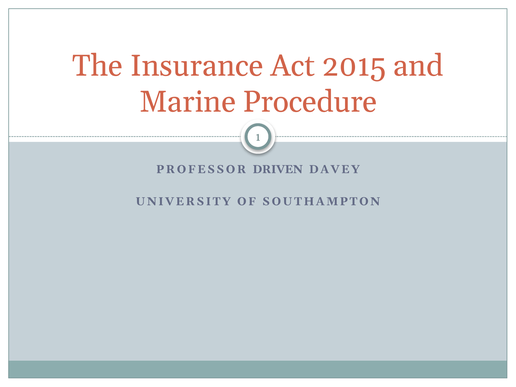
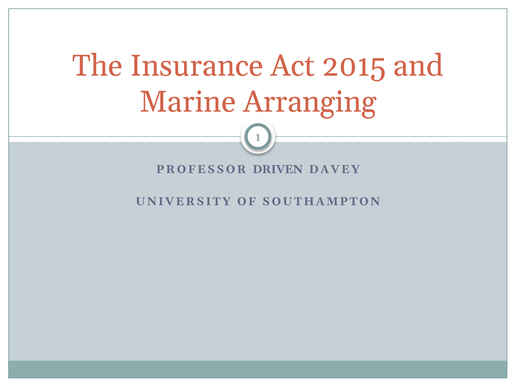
Procedure: Procedure -> Arranging (310, 102)
